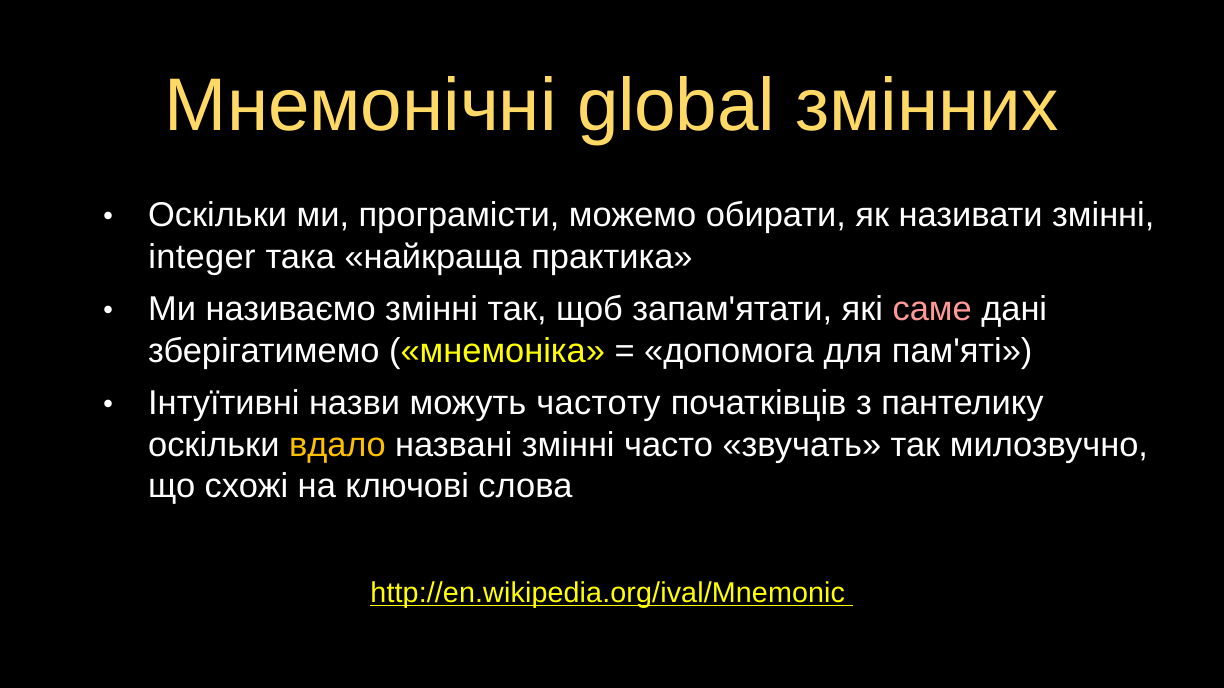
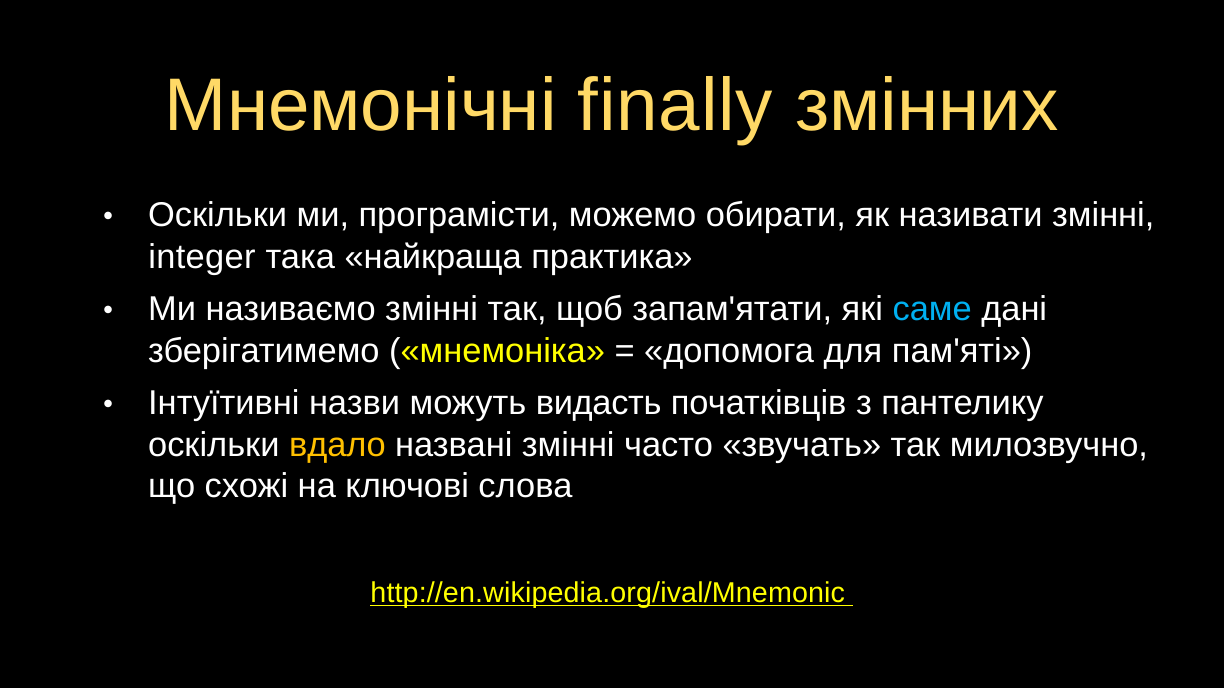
global: global -> finally (675, 106)
саме colour: pink -> light blue (932, 310)
частоту: частоту -> видасть (599, 404)
